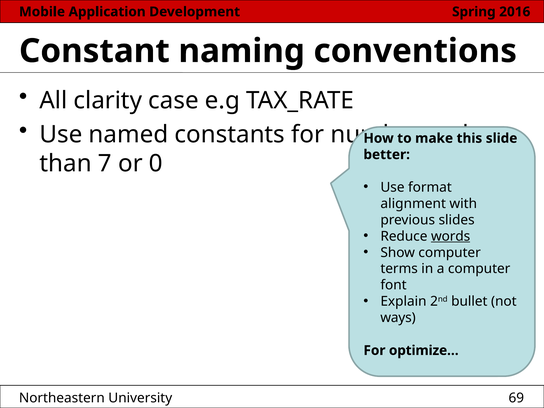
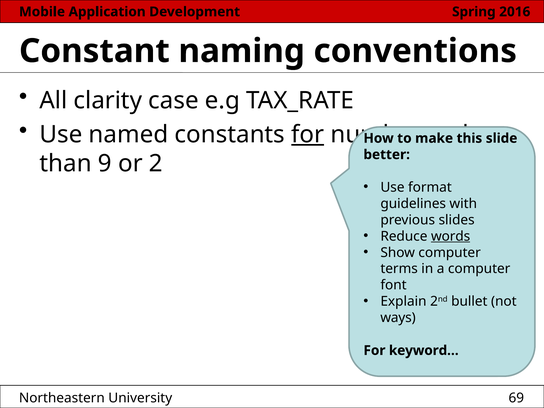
for underline: none -> present (308, 134)
7: 7 -> 9 (105, 163)
0: 0 -> 2 (156, 163)
alignment: alignment -> guidelines (413, 204)
optimize…: optimize… -> keyword… (424, 350)
